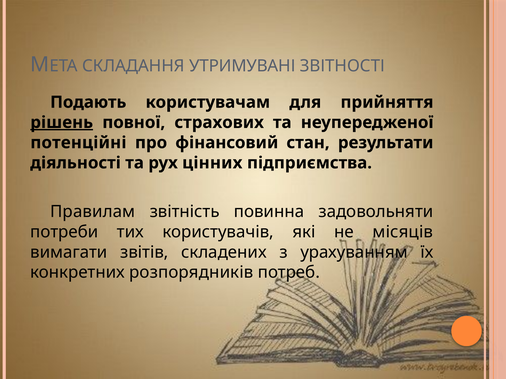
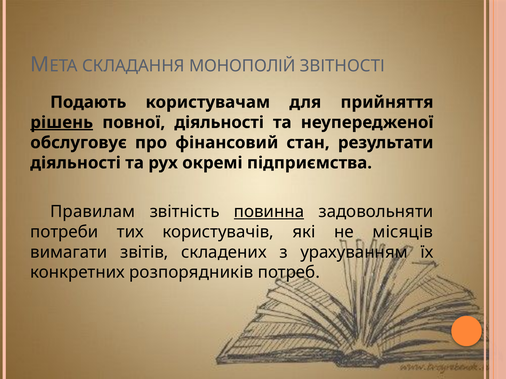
УТРИМУВАНІ: УТРИМУВАНІ -> МОНОПОЛІЙ (242, 66)
повної страхових: страхових -> діяльності (219, 123)
потенційні: потенційні -> обслуговує (79, 143)
цінних: цінних -> окремі (212, 163)
повинна underline: none -> present (269, 212)
